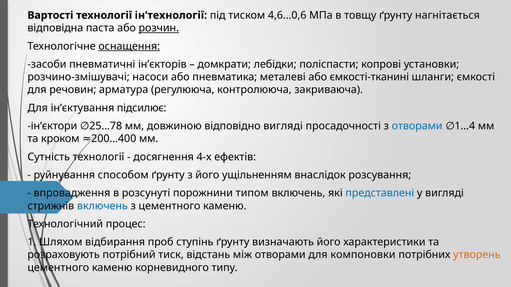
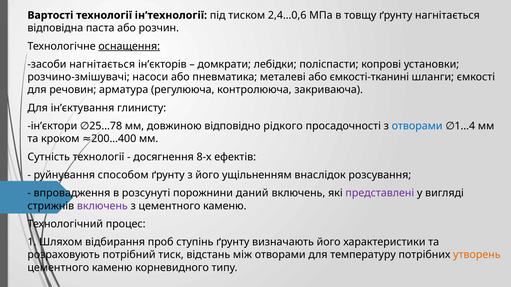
4,6…0,6: 4,6…0,6 -> 2,4…0,6 (287, 15)
розчин underline: present -> none (159, 28)
засоби пневматичні: пневматичні -> нагнітається (102, 64)
підсилює: підсилює -> глинисту (142, 108)
відповідно вигляді: вигляді -> рідкого (283, 126)
4-х: 4-х -> 8-х (204, 157)
типом: типом -> даний (252, 193)
представлені colour: blue -> purple (380, 193)
включень colour: blue -> purple (102, 206)
компоновки: компоновки -> температуру (363, 255)
